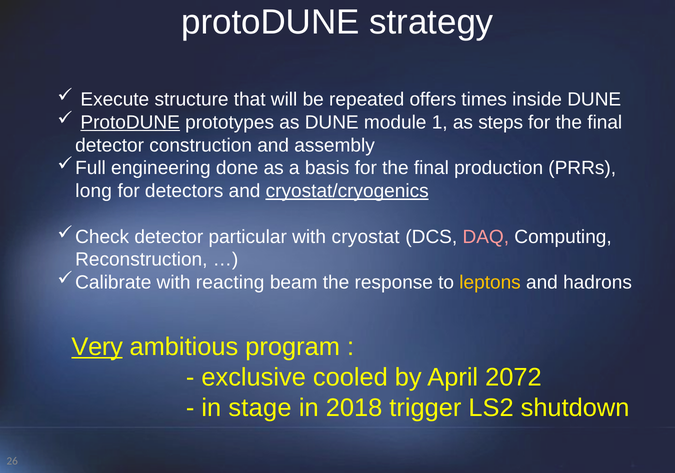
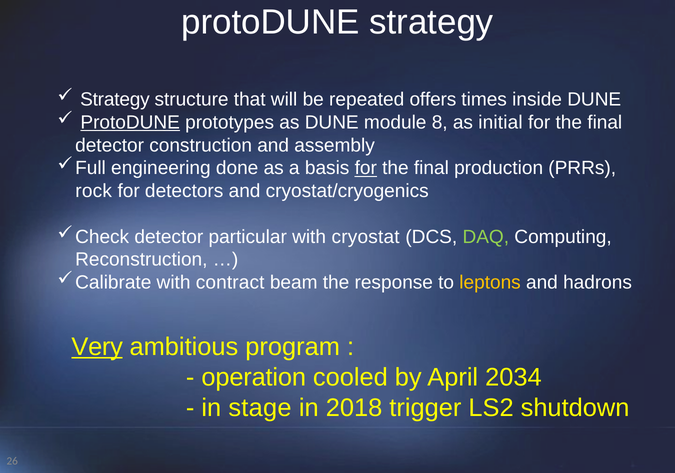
Execute: Execute -> Strategy (115, 100)
1: 1 -> 8 (440, 122)
steps: steps -> initial (500, 122)
for underline: none -> present (366, 168)
long: long -> rock (94, 191)
cryostat/cryogenics underline: present -> none (347, 191)
DAQ colour: pink -> light green (486, 237)
reacting: reacting -> contract (230, 282)
exclusive: exclusive -> operation (254, 377)
2072: 2072 -> 2034 (513, 377)
